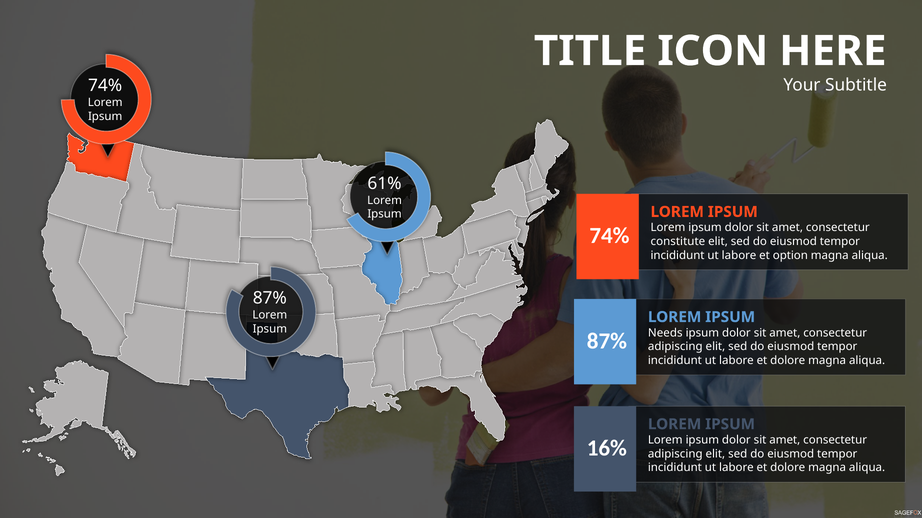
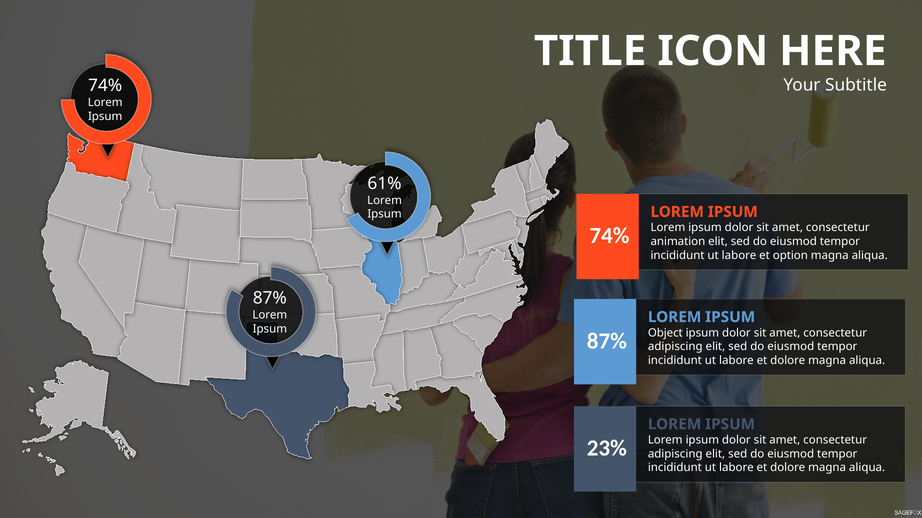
constitute: constitute -> animation (678, 242)
Needs: Needs -> Object (665, 333)
16%: 16% -> 23% (607, 449)
